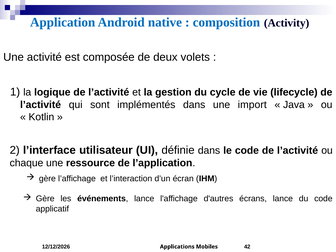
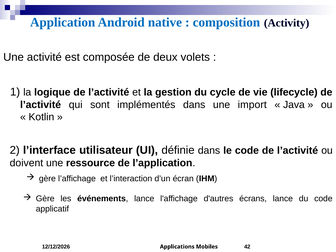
chaque: chaque -> doivent (26, 163)
